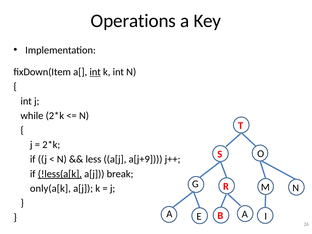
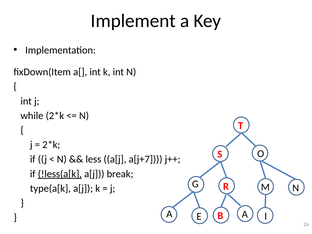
Operations: Operations -> Implement (133, 21)
int underline: present -> none (95, 72)
a[j+9: a[j+9 -> a[j+7 (146, 159)
only(a[k: only(a[k -> type(a[k (50, 188)
